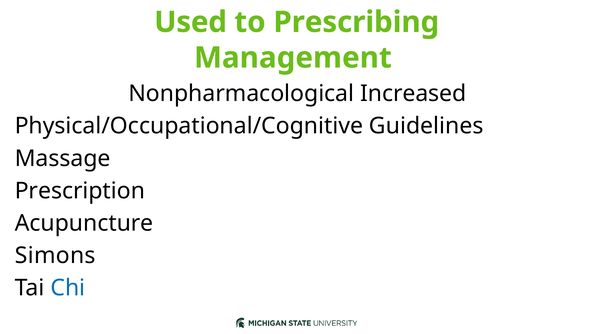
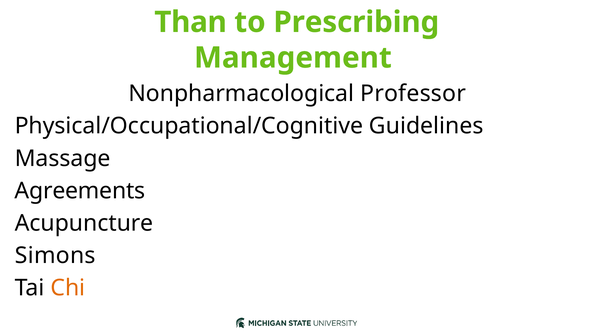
Used: Used -> Than (191, 22)
Increased: Increased -> Professor (413, 94)
Prescription: Prescription -> Agreements (80, 191)
Chi colour: blue -> orange (68, 287)
